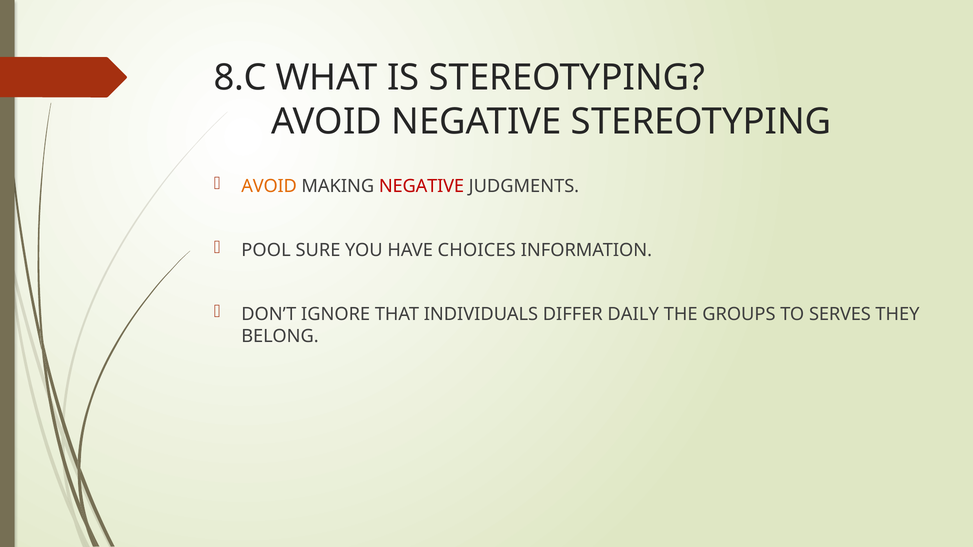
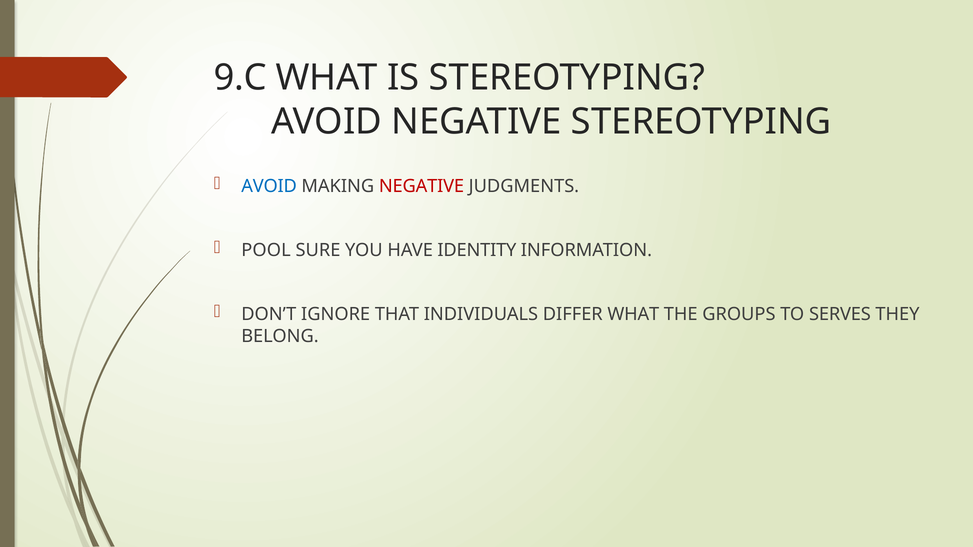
8.C: 8.C -> 9.C (240, 78)
AVOID colour: orange -> blue (269, 186)
CHOICES: CHOICES -> IDENTITY (477, 250)
DIFFER DAILY: DAILY -> WHAT (633, 314)
